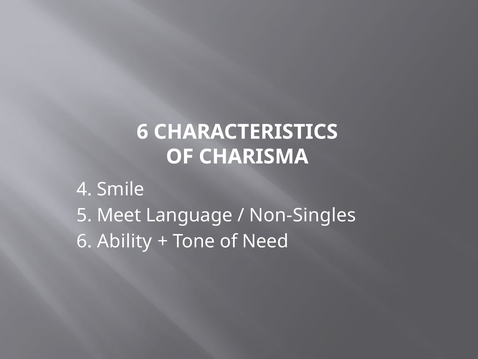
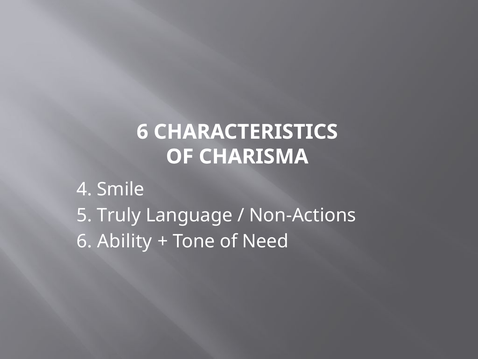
Meet: Meet -> Truly (119, 215)
Non-Singles: Non-Singles -> Non-Actions (303, 215)
